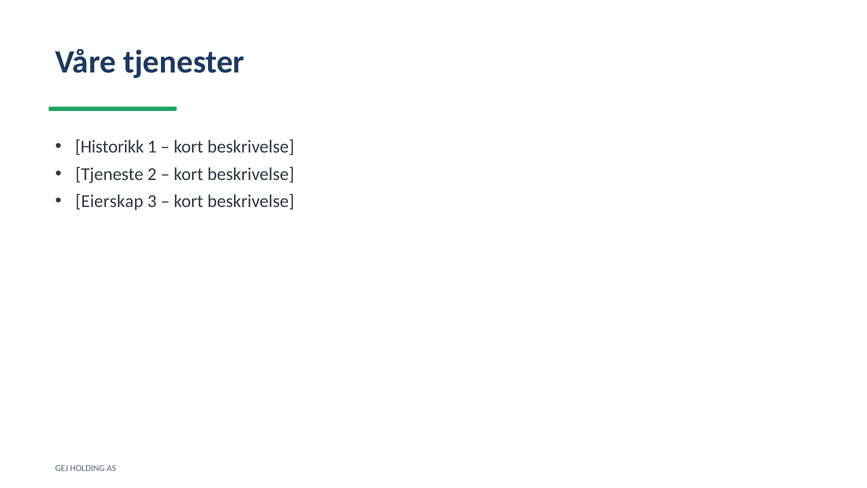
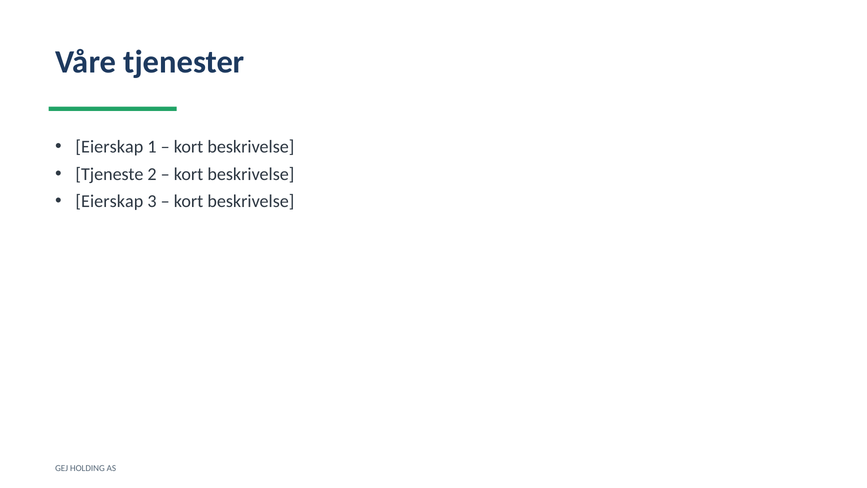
Historikk: Historikk -> Eierskap (109, 147)
